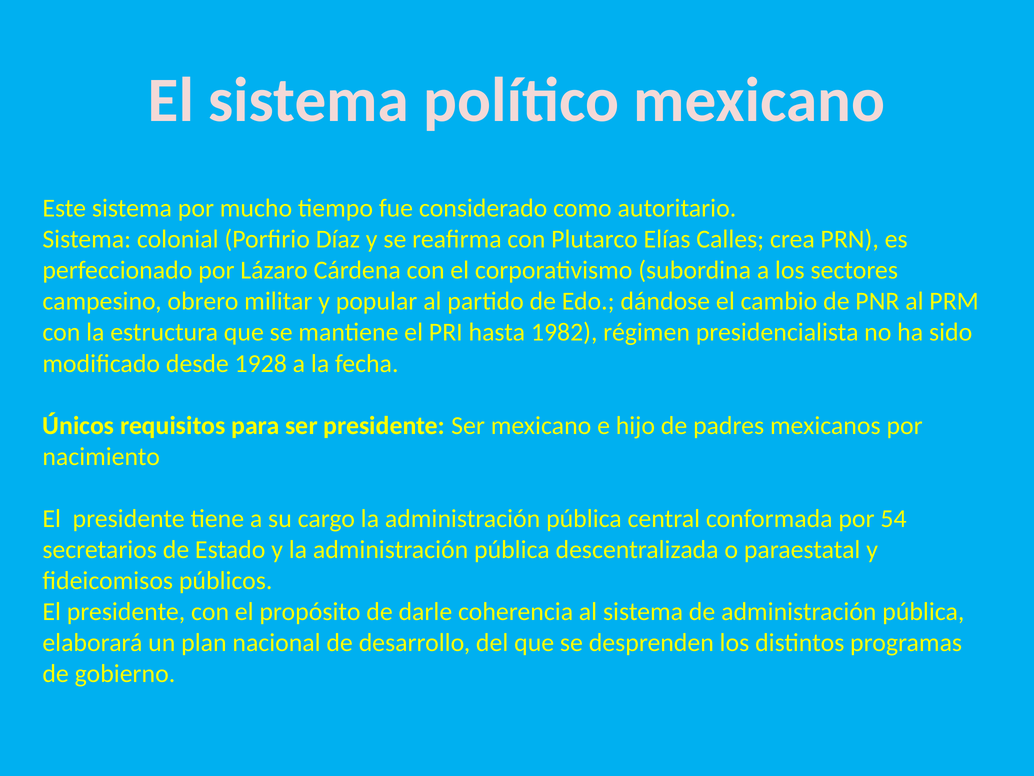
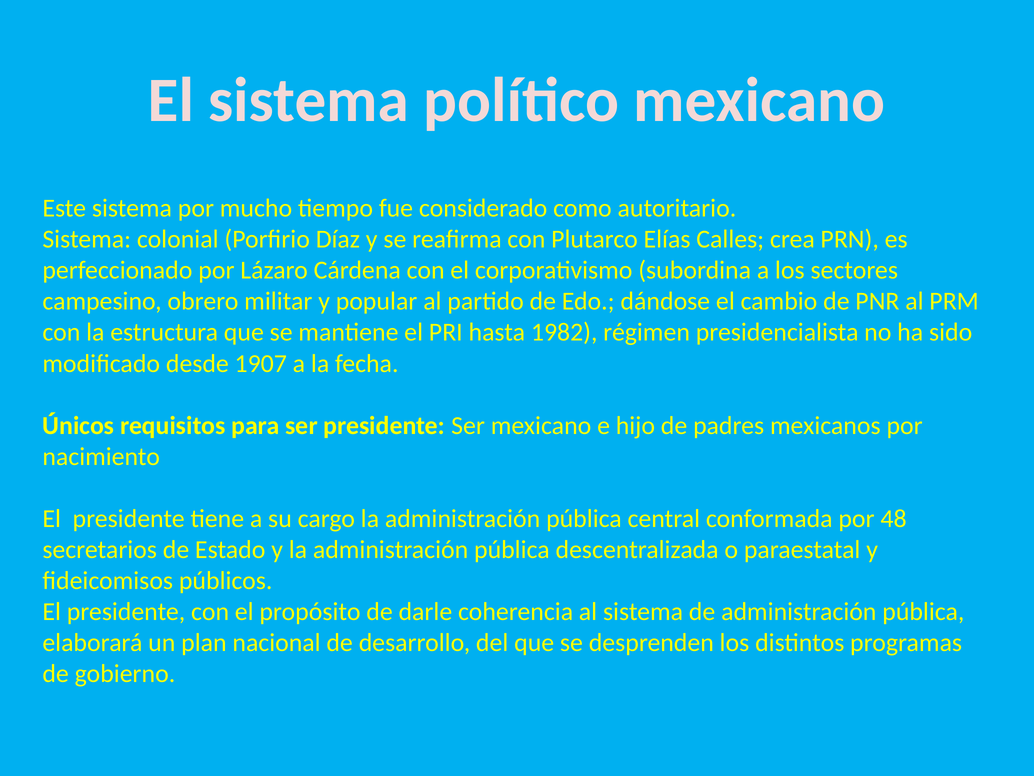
1928: 1928 -> 1907 (261, 363)
54: 54 -> 48 (894, 518)
